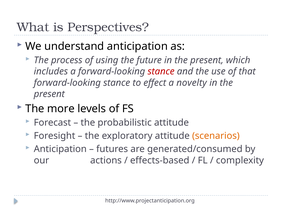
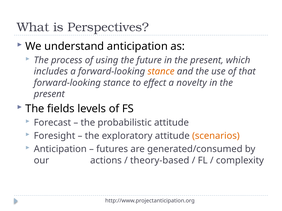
stance colour: red -> orange (161, 72)
more: more -> fields (61, 109)
effects-based: effects-based -> theory-based (160, 161)
